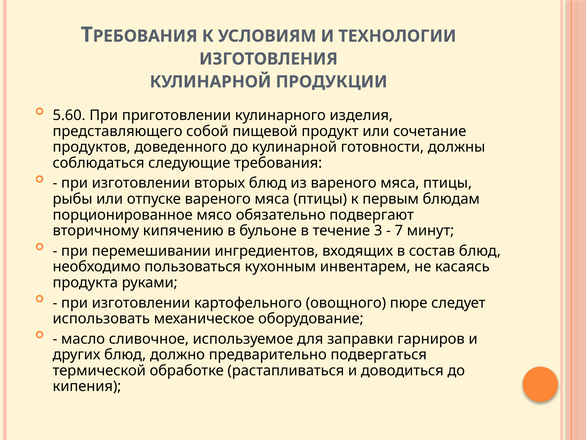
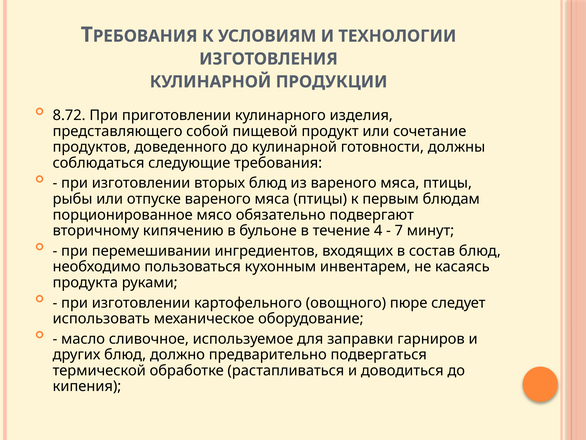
5.60: 5.60 -> 8.72 (69, 115)
3: 3 -> 4 (378, 230)
